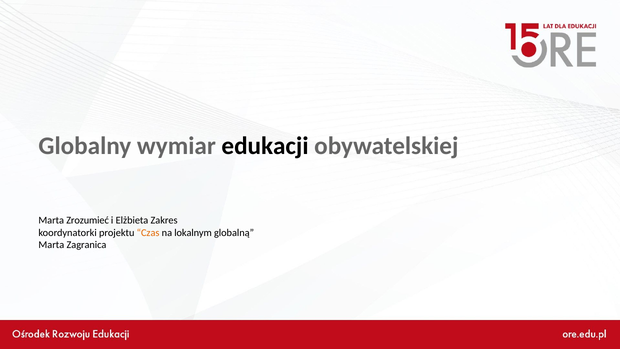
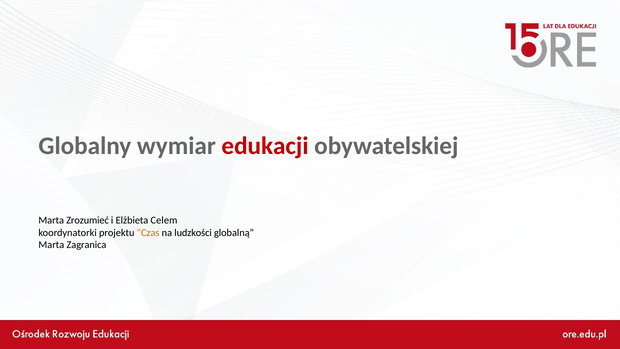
edukacji colour: black -> red (265, 146)
Zakres: Zakres -> Celem (164, 220)
lokalnym: lokalnym -> ludzkości (193, 232)
